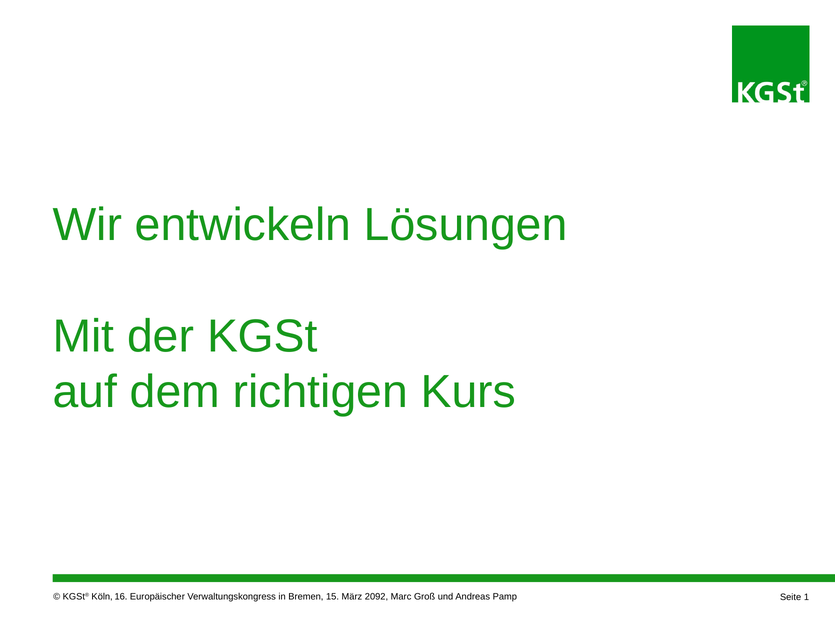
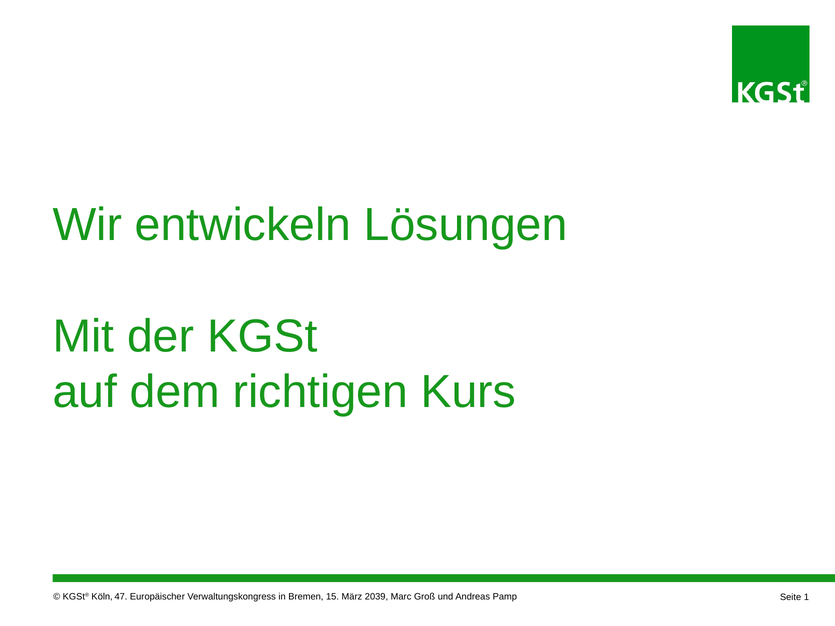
16: 16 -> 47 (121, 597)
2092: 2092 -> 2039 (376, 597)
